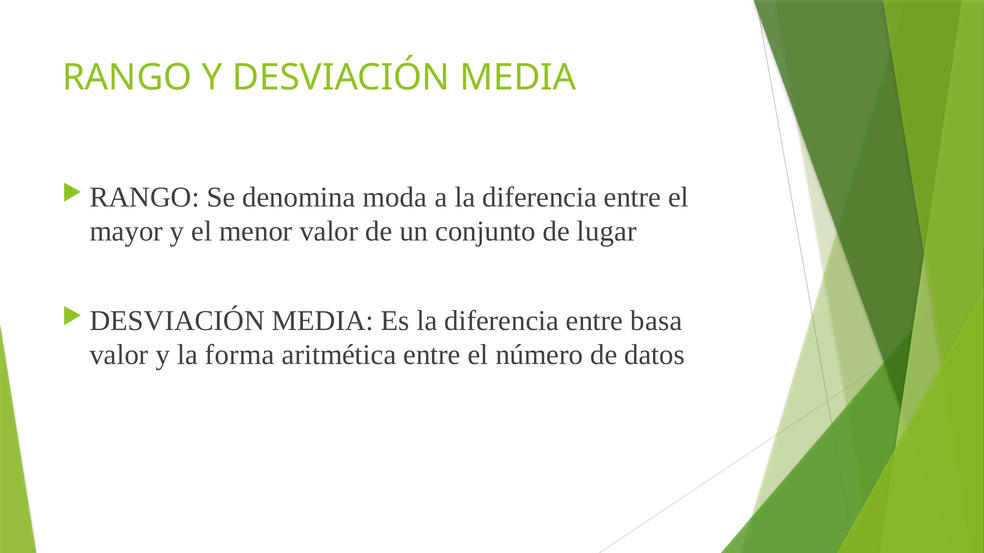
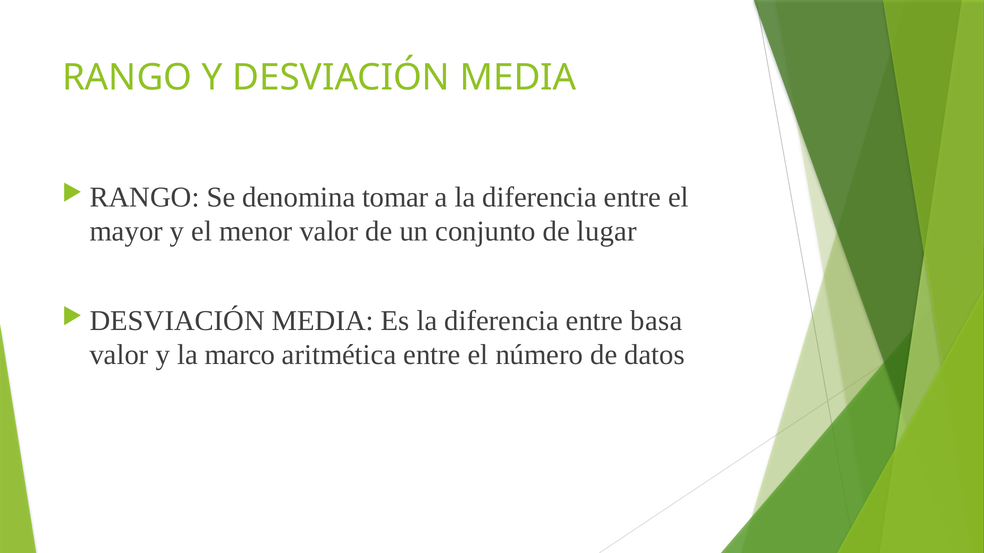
moda: moda -> tomar (395, 197)
forma: forma -> marco (240, 355)
